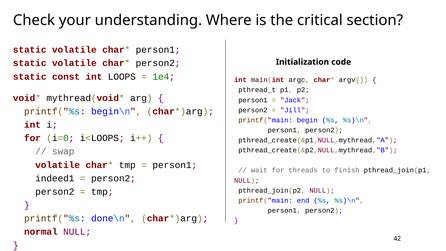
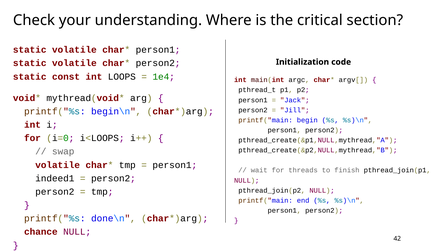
normal: normal -> chance (41, 232)
